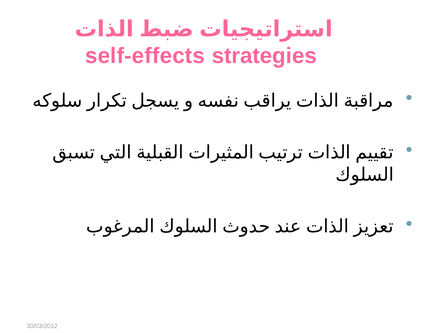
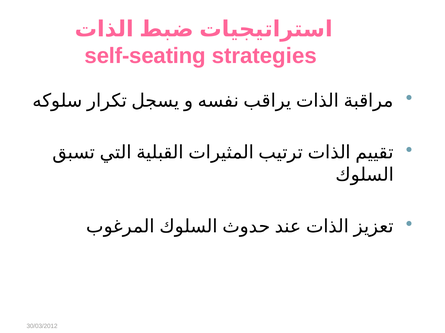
self-effects: self-effects -> self-seating (145, 56)
